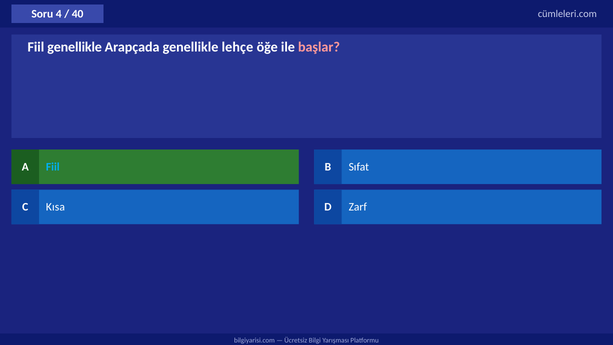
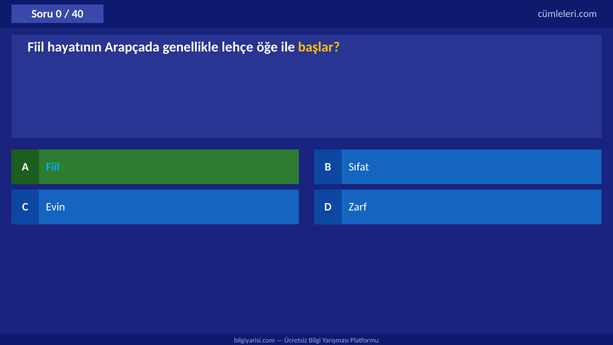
4: 4 -> 0 (59, 14)
Fiil genellikle: genellikle -> hayatının (75, 47)
başlar colour: pink -> yellow (319, 47)
Kısa: Kısa -> Evin (56, 207)
